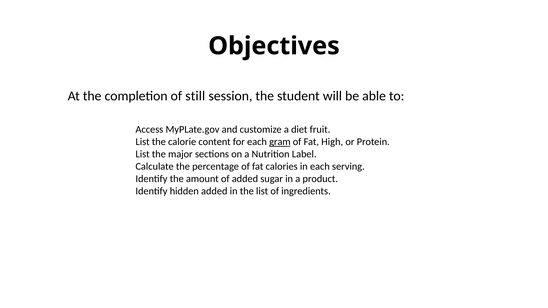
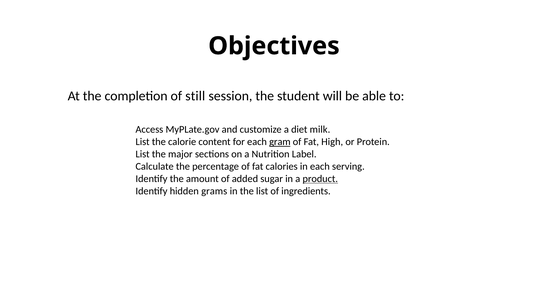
fruit: fruit -> milk (320, 130)
product underline: none -> present (320, 179)
hidden added: added -> grams (214, 191)
